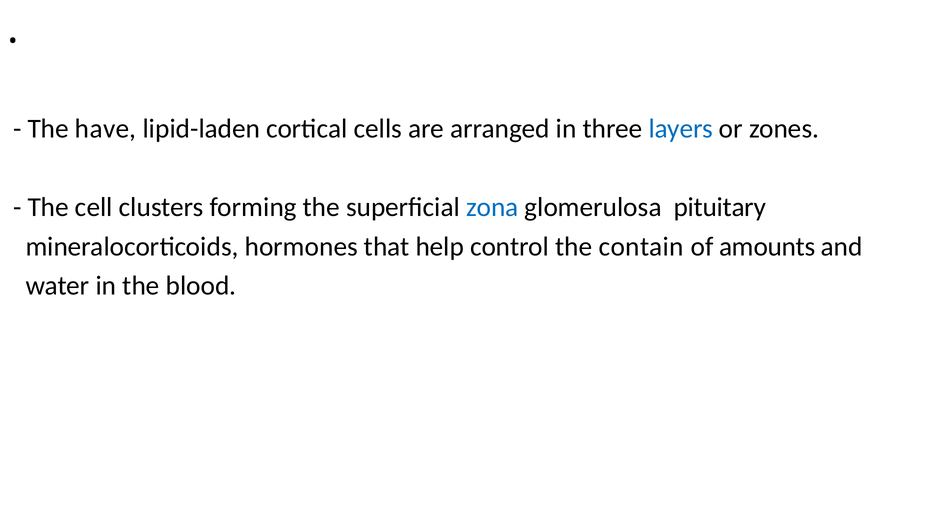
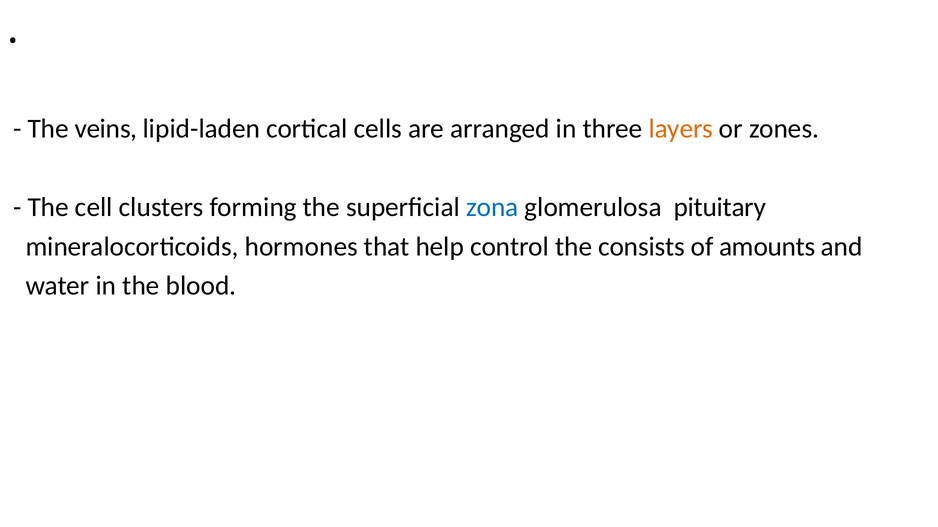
have: have -> veins (106, 129)
layers colour: blue -> orange (681, 129)
contain: contain -> consists (642, 247)
